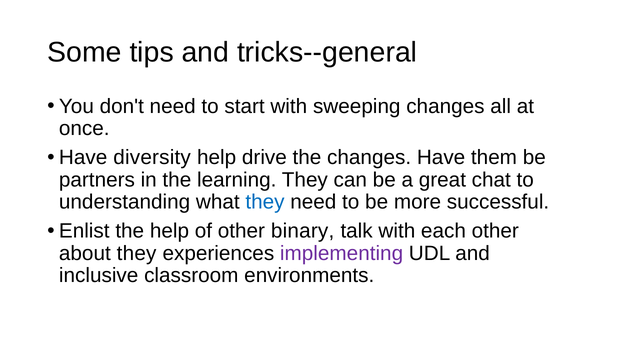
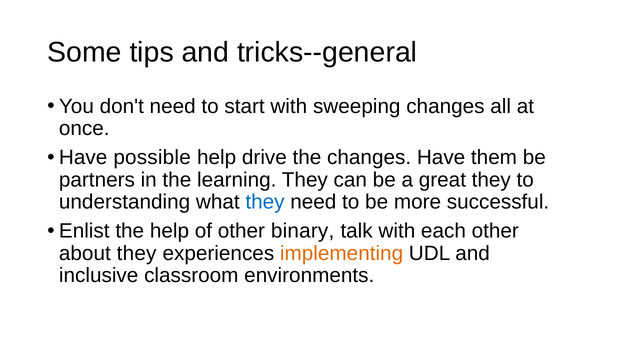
diversity: diversity -> possible (152, 158)
great chat: chat -> they (491, 180)
implementing colour: purple -> orange (342, 254)
